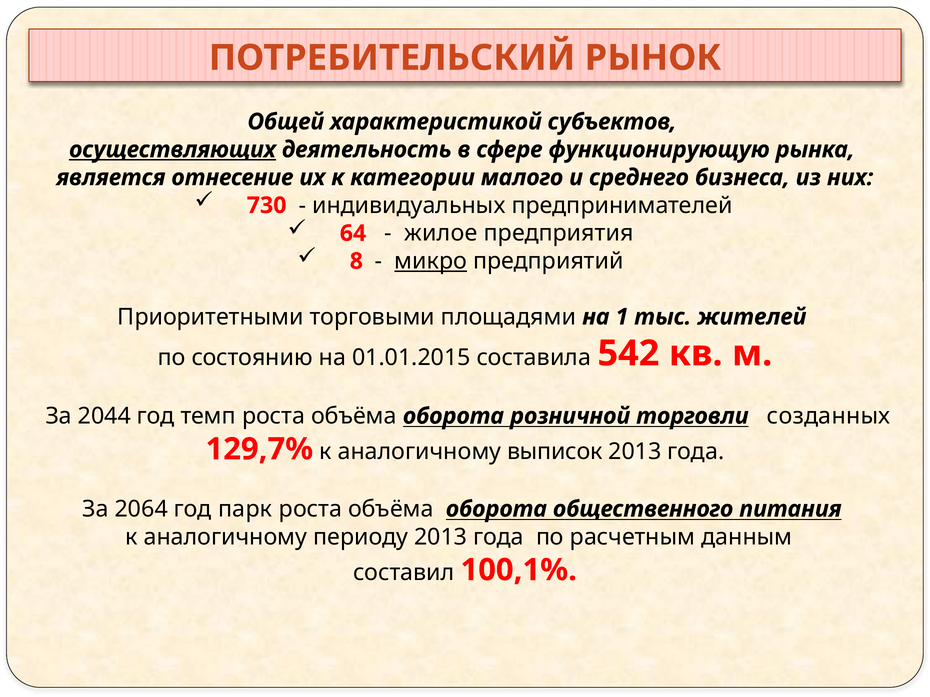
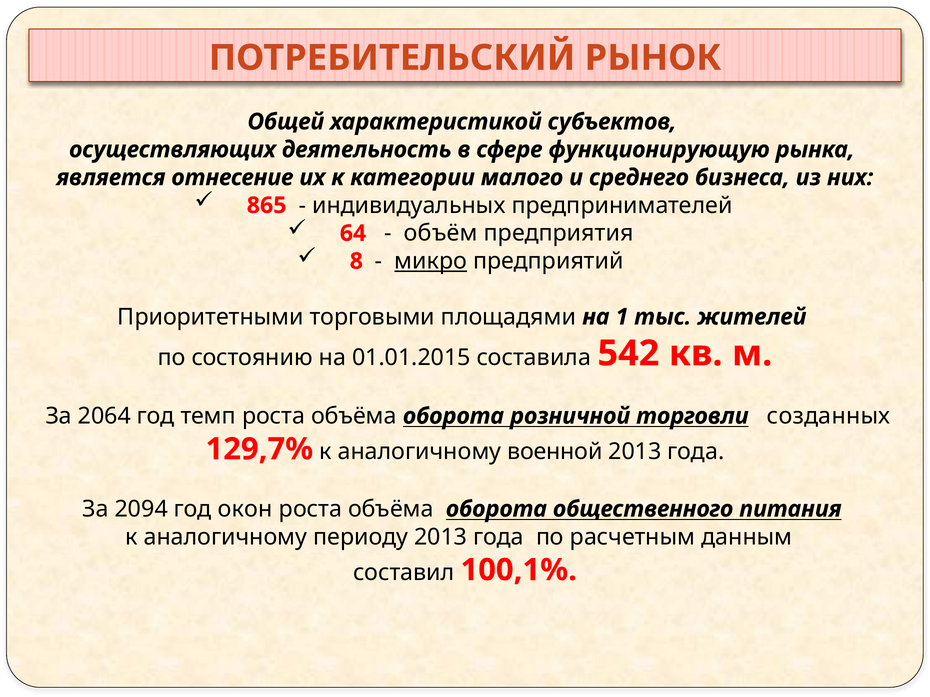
осуществляющих underline: present -> none (173, 150)
730: 730 -> 865 (267, 206)
жилое: жилое -> объём (441, 233)
2044: 2044 -> 2064 (104, 416)
выписок: выписок -> военной (555, 452)
2064: 2064 -> 2094 (141, 509)
парк: парк -> окон (245, 509)
